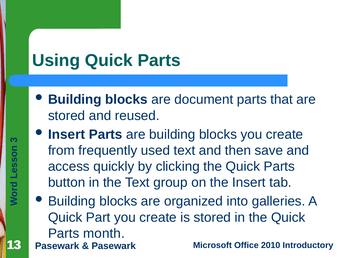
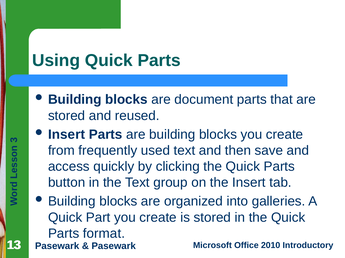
month: month -> format (104, 234)
